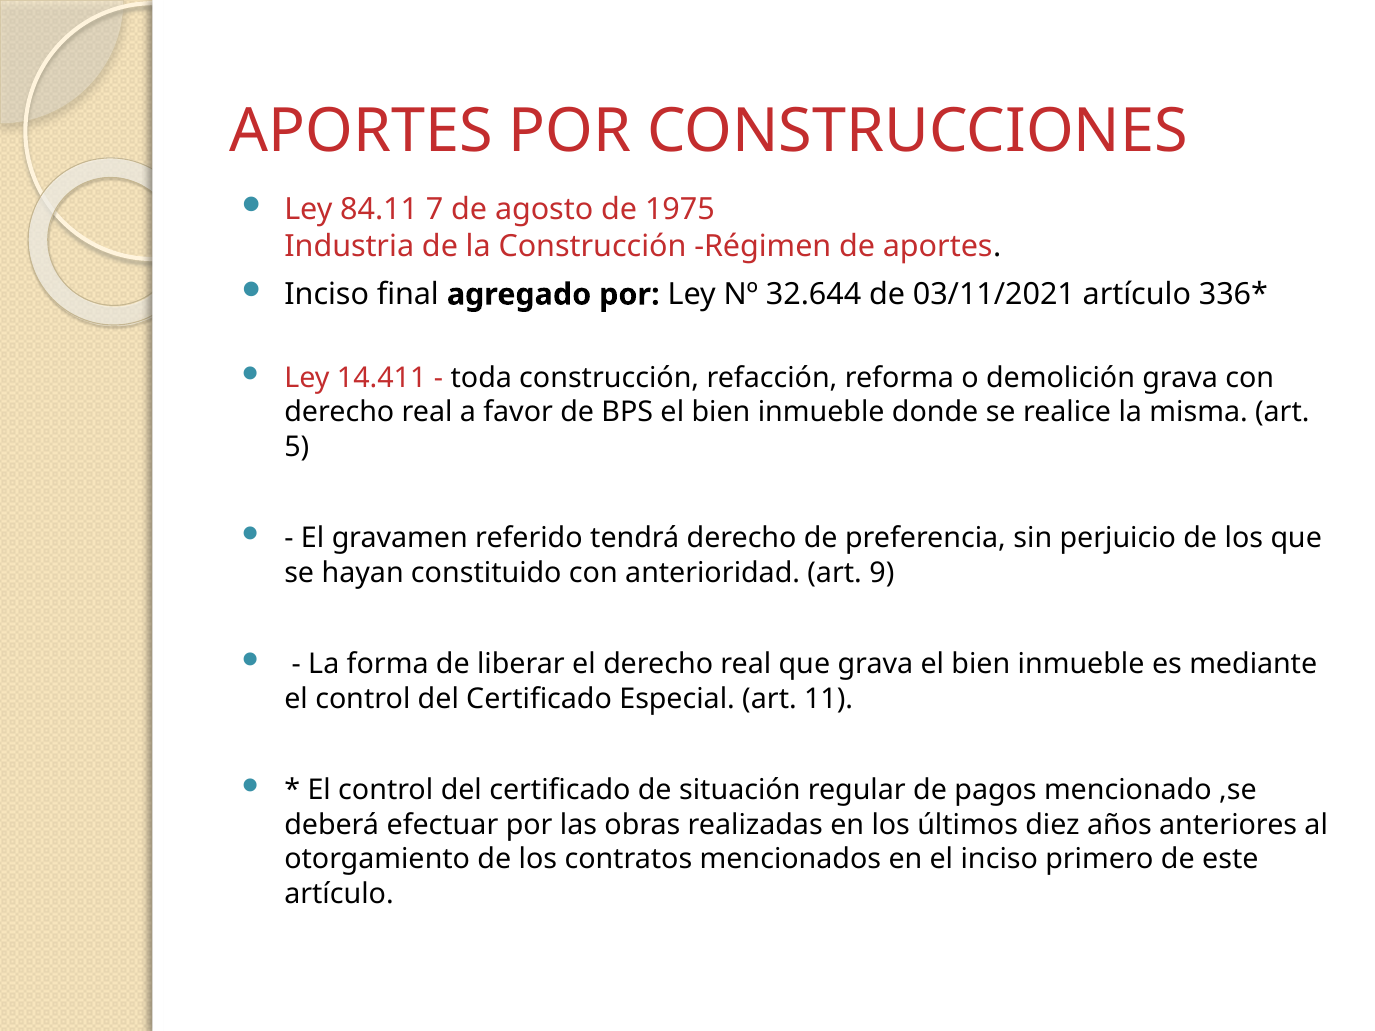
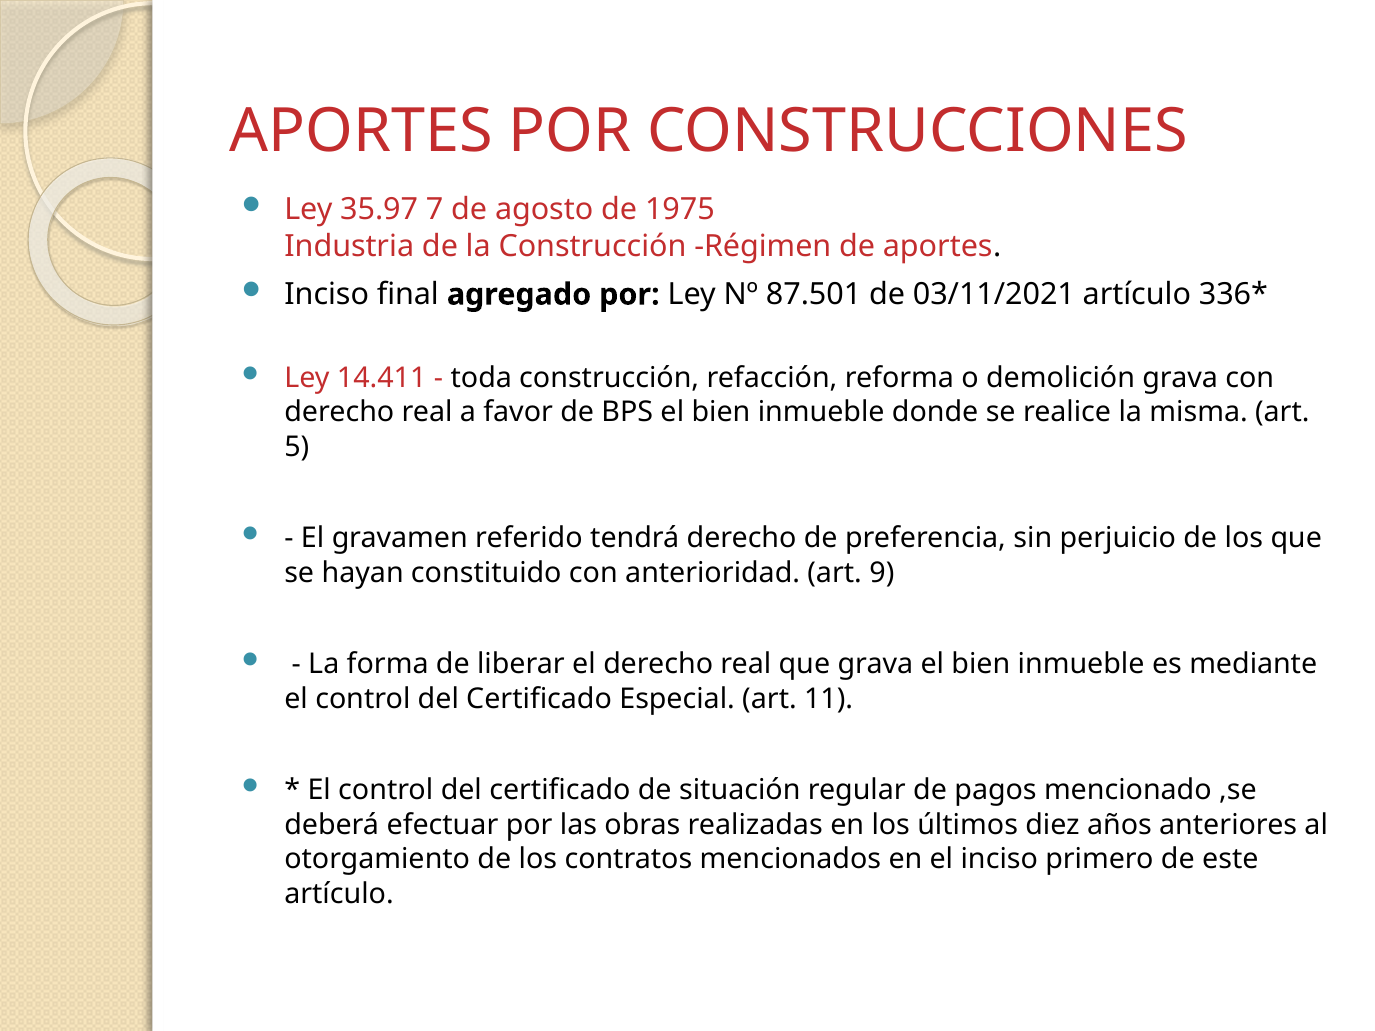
84.11: 84.11 -> 35.97 (379, 210)
32.644: 32.644 -> 87.501 (814, 295)
